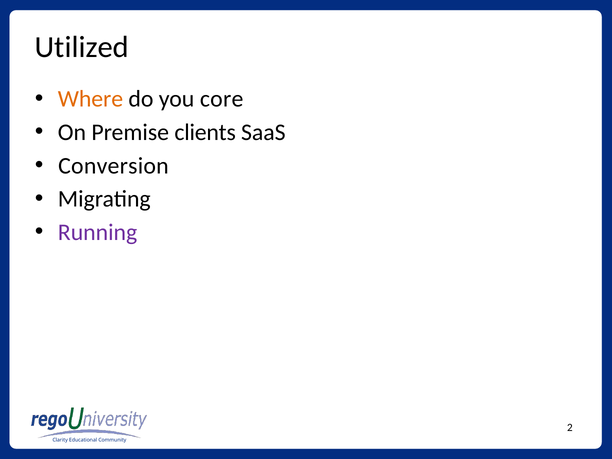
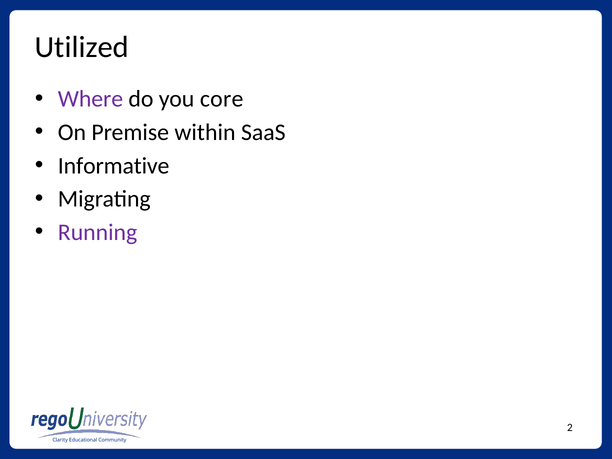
Where colour: orange -> purple (91, 99)
clients: clients -> within (205, 132)
Conversion: Conversion -> Informative (114, 166)
